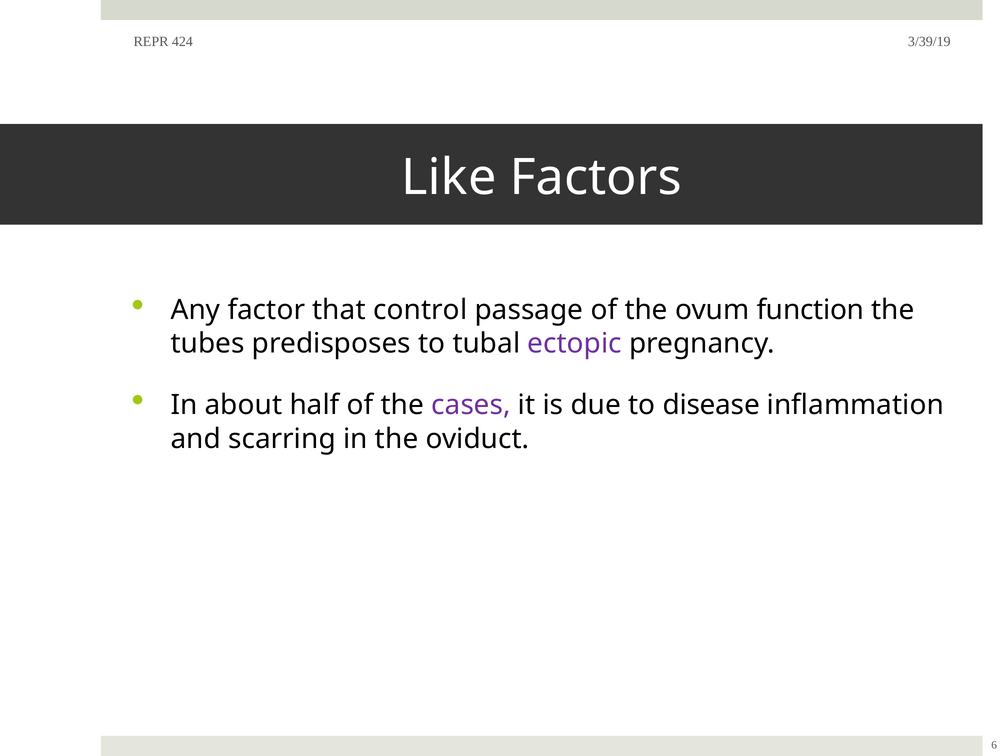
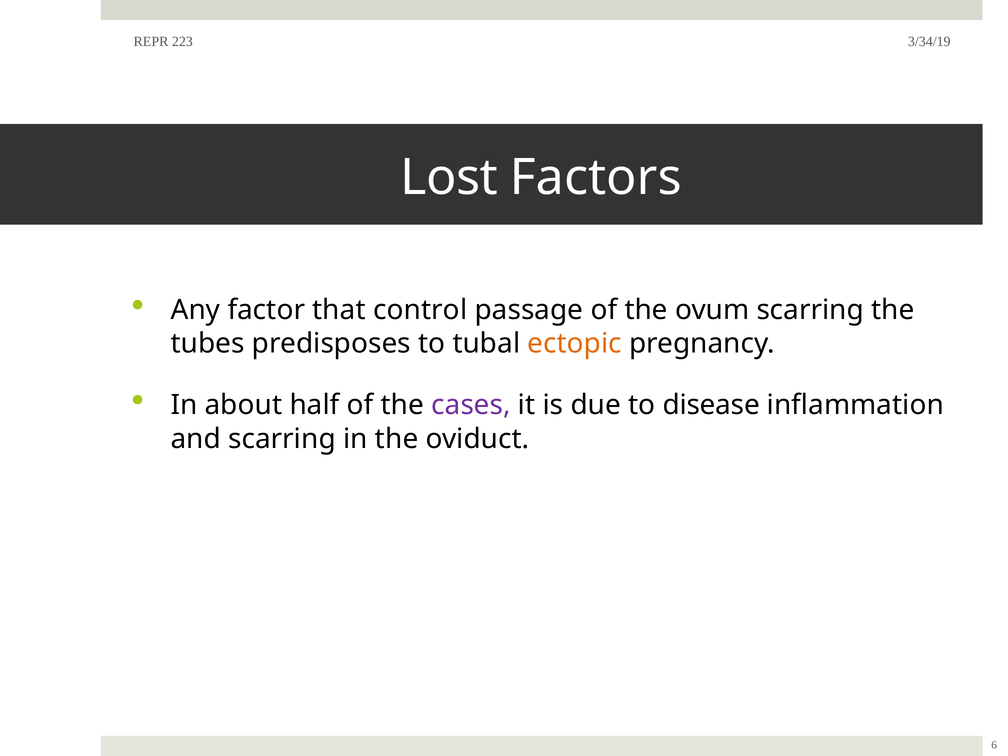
424: 424 -> 223 (182, 42)
3/39/19: 3/39/19 -> 3/34/19 (929, 42)
Like: Like -> Lost (449, 178)
ovum function: function -> scarring (810, 310)
ectopic colour: purple -> orange (575, 344)
